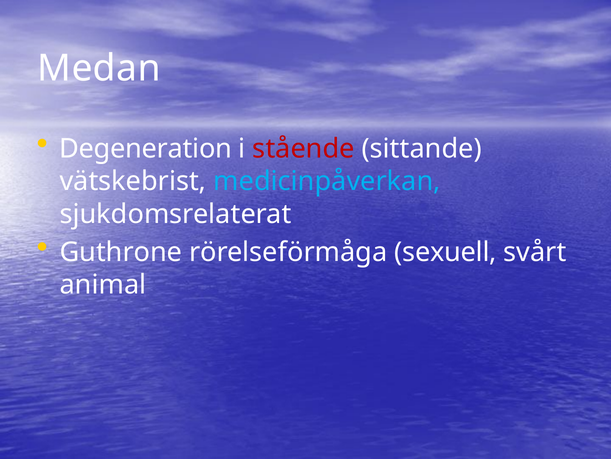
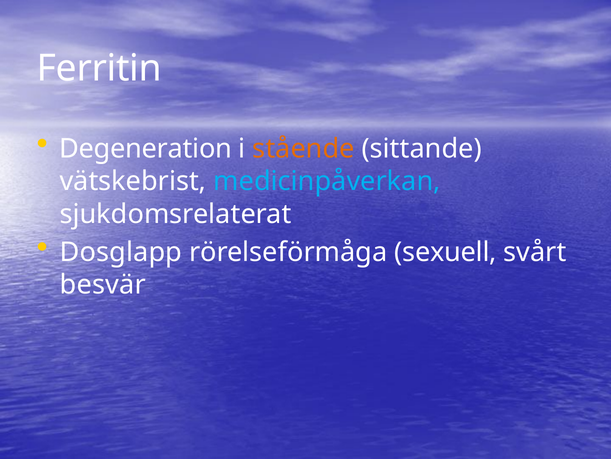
Medan: Medan -> Ferritin (99, 68)
stående colour: red -> orange (304, 149)
Guthrone: Guthrone -> Dosglapp (121, 252)
animal: animal -> besvär (103, 284)
